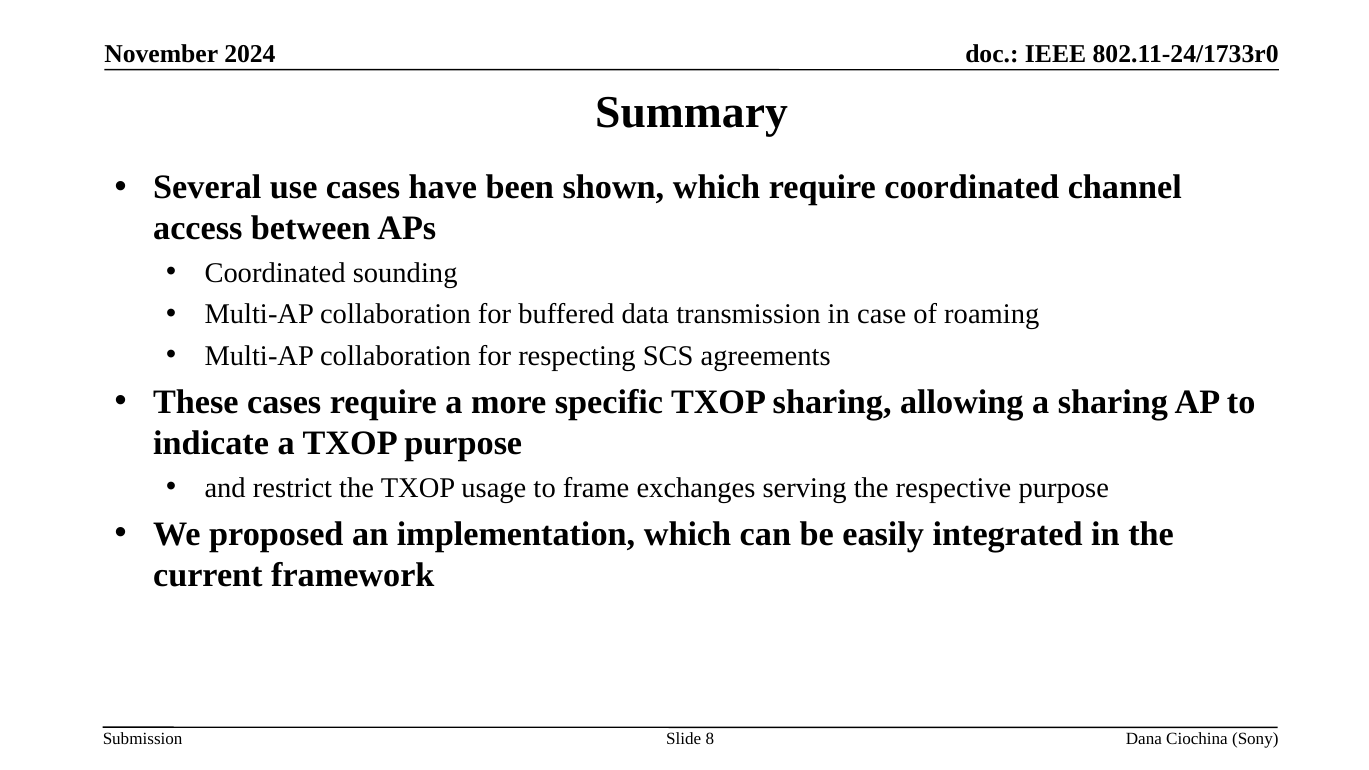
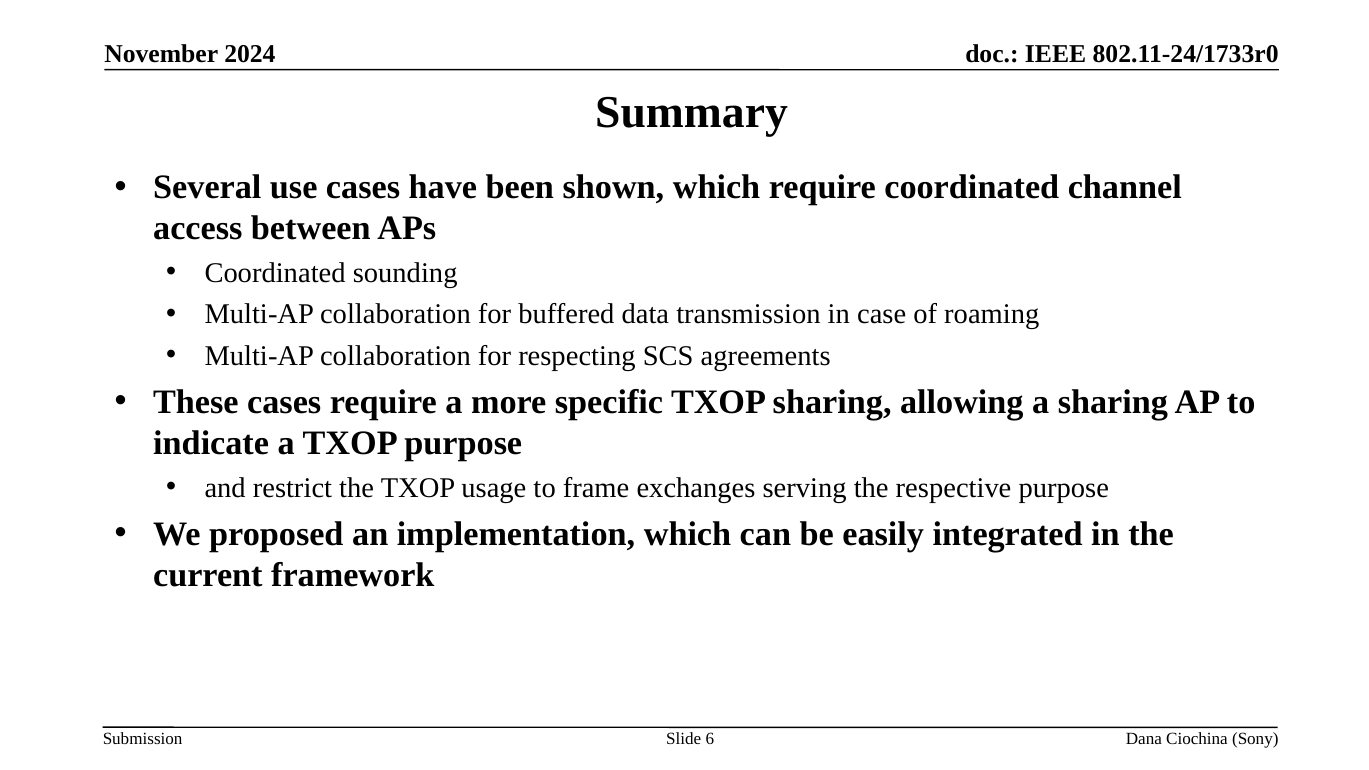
8: 8 -> 6 (710, 739)
